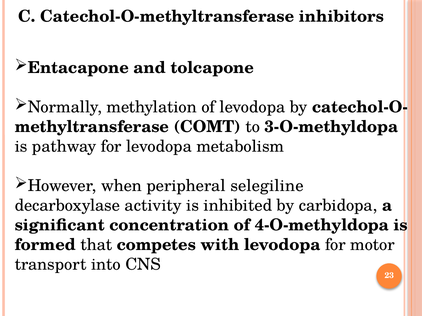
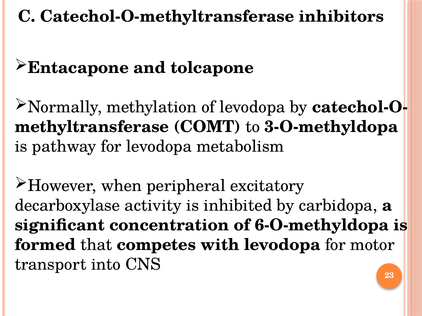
selegiline: selegiline -> excitatory (267, 186)
4-O-methyldopa: 4-O-methyldopa -> 6-O-methyldopa (322, 226)
